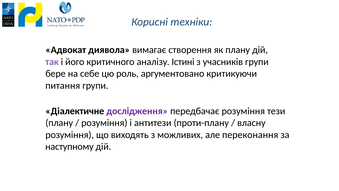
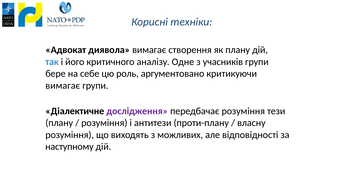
так colour: purple -> blue (52, 62)
Істині: Істині -> Одне (183, 62)
питання: питання -> вимагає (63, 85)
переконання: переконання -> відповідності (250, 135)
